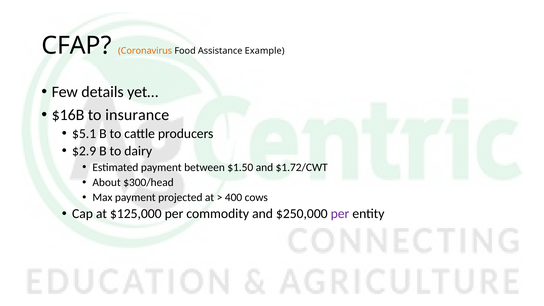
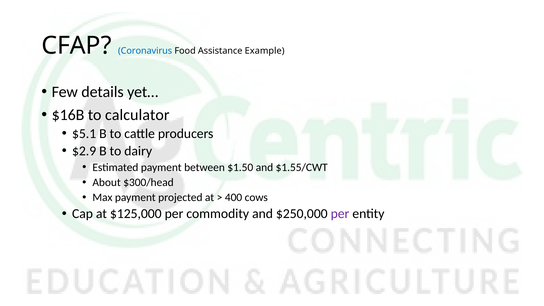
Coronavirus colour: orange -> blue (145, 51)
insurance: insurance -> calculator (137, 115)
$1.72/CWT: $1.72/CWT -> $1.55/CWT (302, 167)
